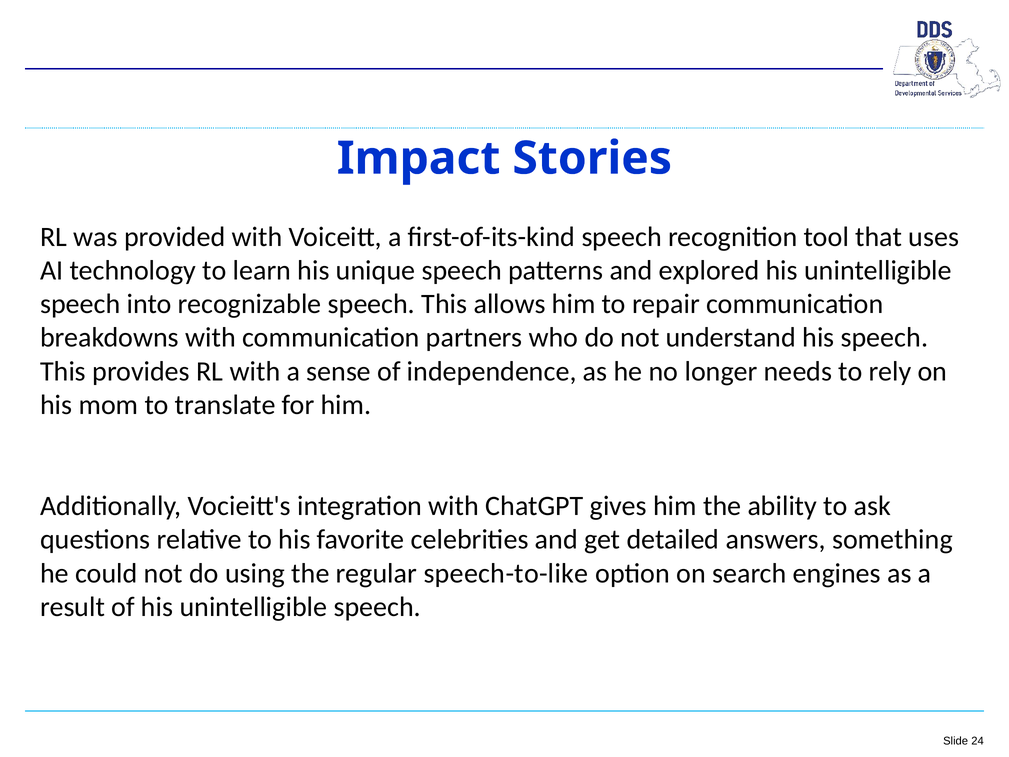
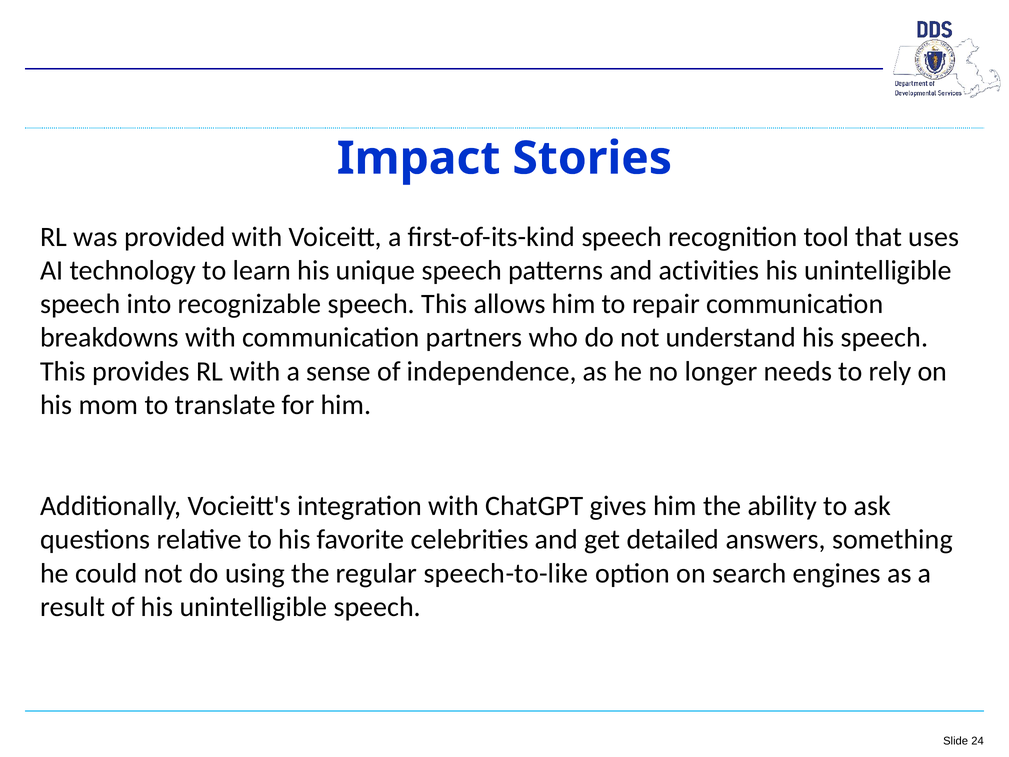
explored: explored -> activities (709, 270)
